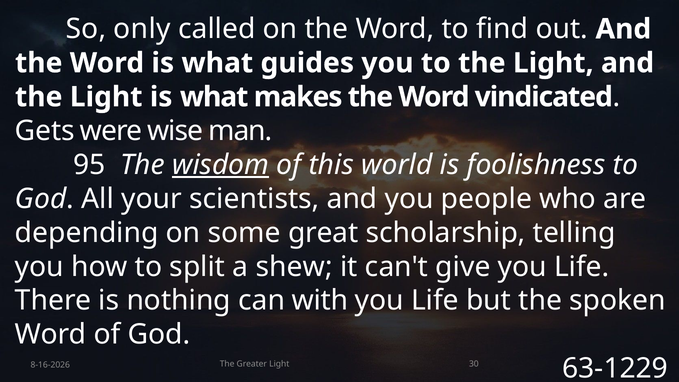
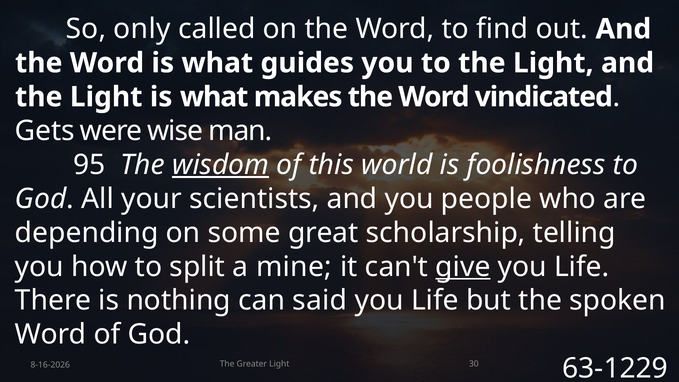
shew: shew -> mine (294, 267)
give underline: none -> present (463, 267)
with: with -> said (320, 301)
